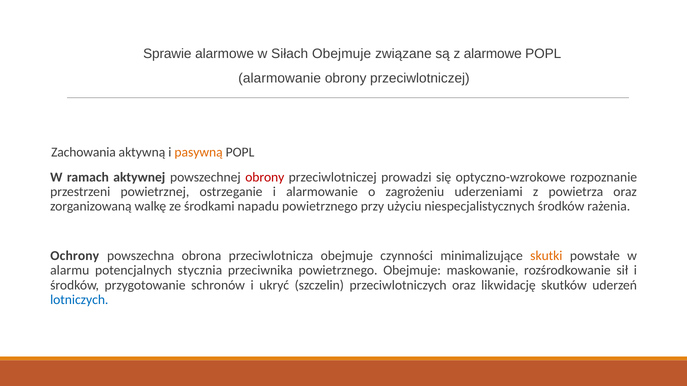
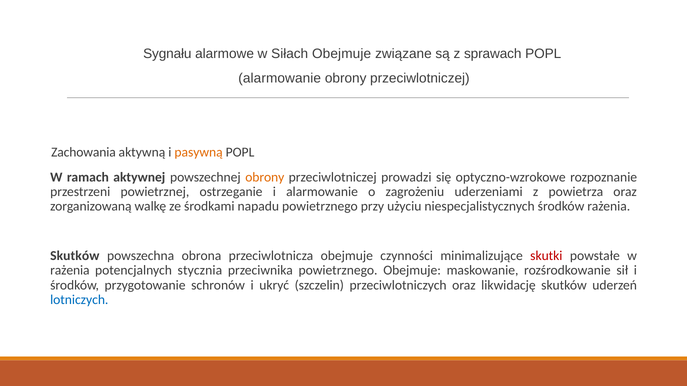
Sprawie: Sprawie -> Sygnału (167, 54)
z alarmowe: alarmowe -> sprawach (493, 54)
obrony colour: red -> orange (265, 177)
Ochrony: Ochrony -> Skutków (75, 256)
skutki colour: orange -> red (546, 256)
alarmu: alarmu -> rażenia (70, 271)
